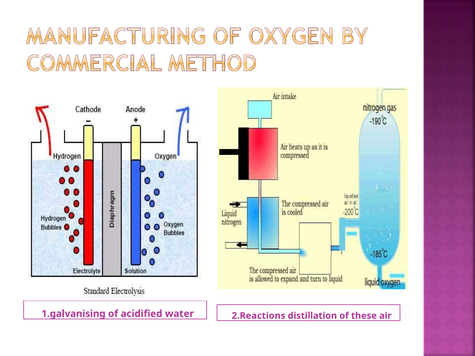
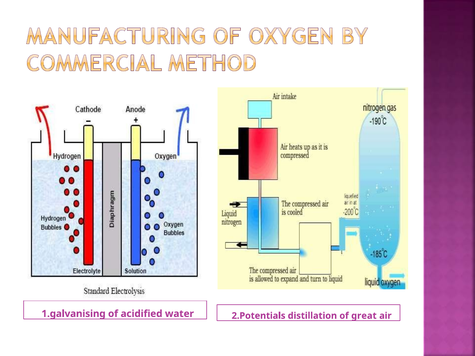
2.Reactions: 2.Reactions -> 2.Potentials (259, 316)
these: these -> great (364, 316)
